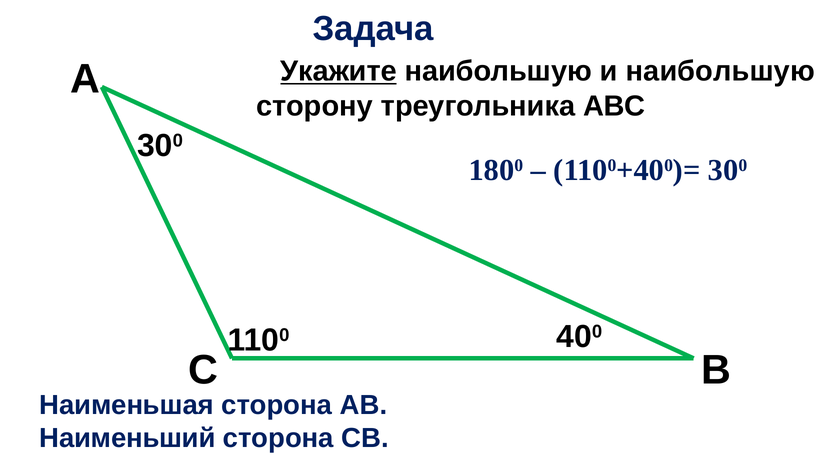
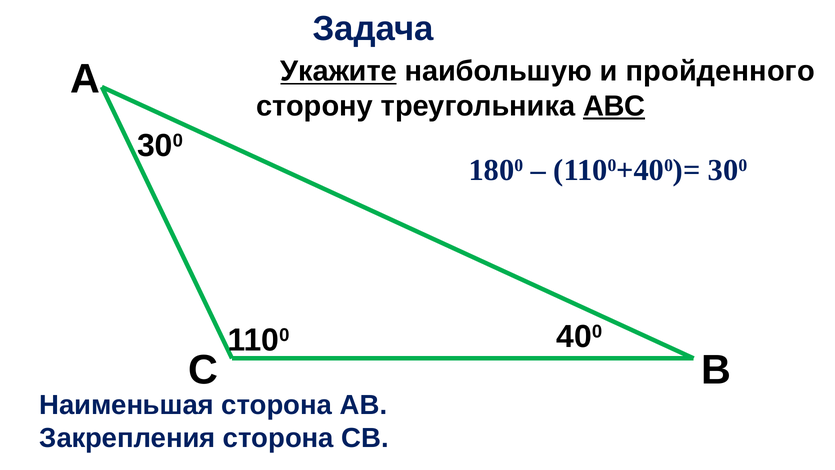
и наибольшую: наибольшую -> пройденного (720, 71)
АВС underline: none -> present (614, 106)
Наименьший: Наименьший -> Закрепления (127, 438)
